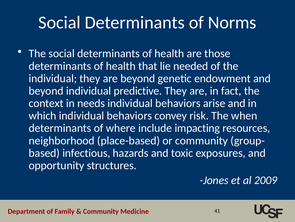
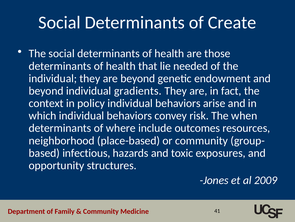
Norms: Norms -> Create (232, 22)
predictive: predictive -> gradients (138, 91)
needs: needs -> policy (91, 103)
impacting: impacting -> outcomes (197, 128)
